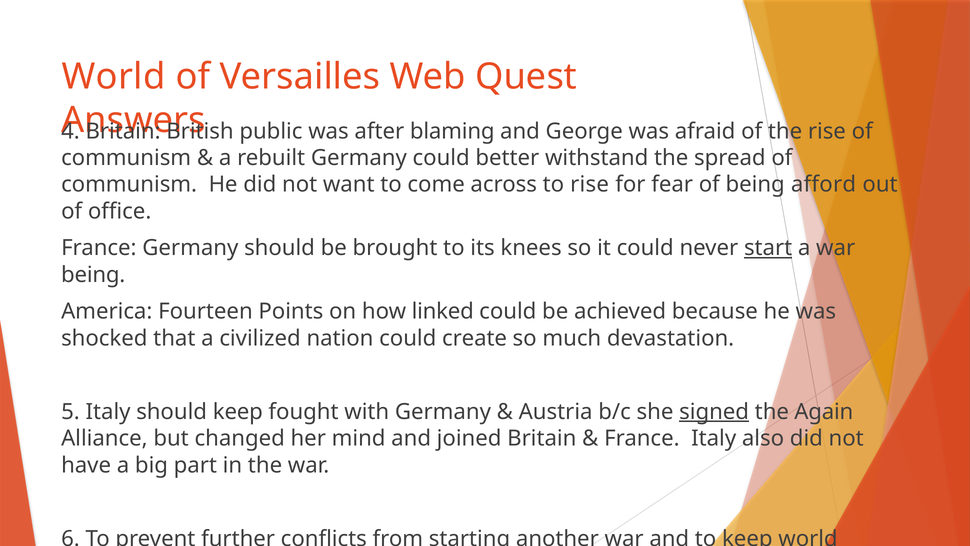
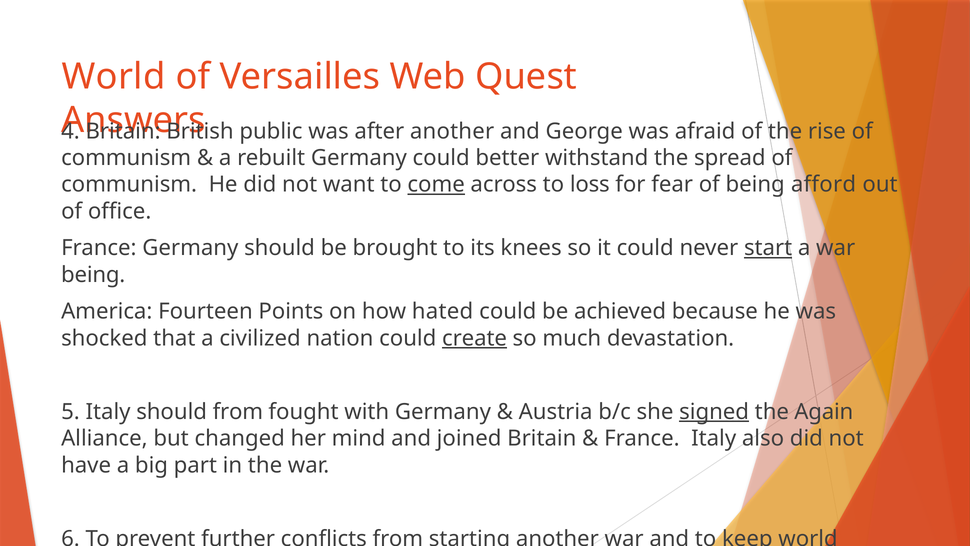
after blaming: blaming -> another (452, 131)
come underline: none -> present (436, 184)
to rise: rise -> loss (590, 184)
linked: linked -> hated (443, 311)
create underline: none -> present (475, 338)
should keep: keep -> from (238, 412)
